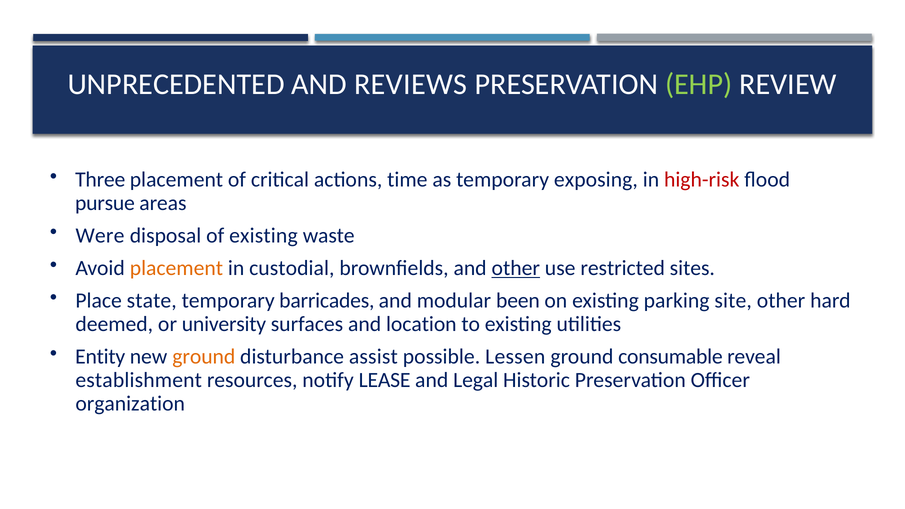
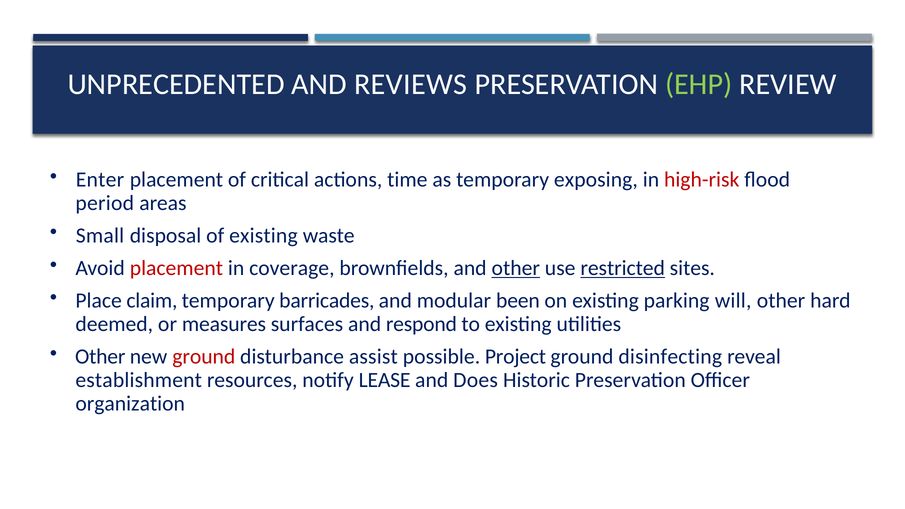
Three: Three -> Enter (100, 180)
pursue: pursue -> period (105, 203)
Were: Were -> Small (100, 236)
placement colour: orange -> red (176, 268)
custodial: custodial -> coverage (292, 268)
restricted underline: none -> present (623, 268)
state: state -> claim (152, 301)
site: site -> will (733, 301)
university: university -> measures (224, 324)
location: location -> respond (421, 324)
Entity: Entity -> Other (100, 357)
ground colour: orange -> red (204, 357)
Lessen: Lessen -> Project (515, 357)
consumable: consumable -> disinfecting (670, 357)
Legal: Legal -> Does (476, 380)
